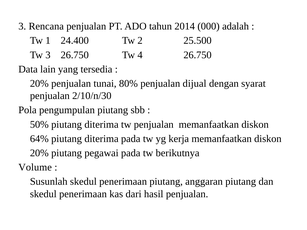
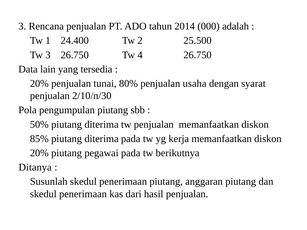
dijual: dijual -> usaha (195, 84)
64%: 64% -> 85% (39, 139)
Volume: Volume -> Ditanya (35, 167)
